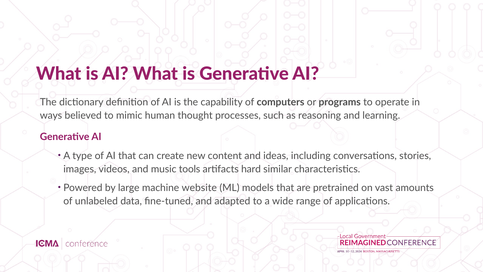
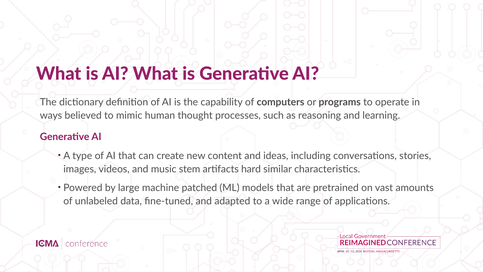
tools: tools -> stem (190, 169)
website: website -> patched (199, 188)
